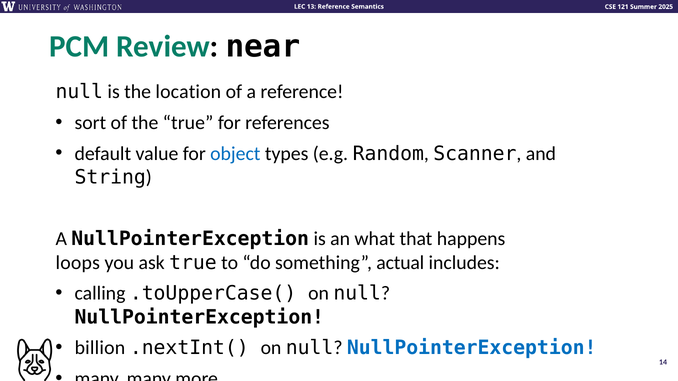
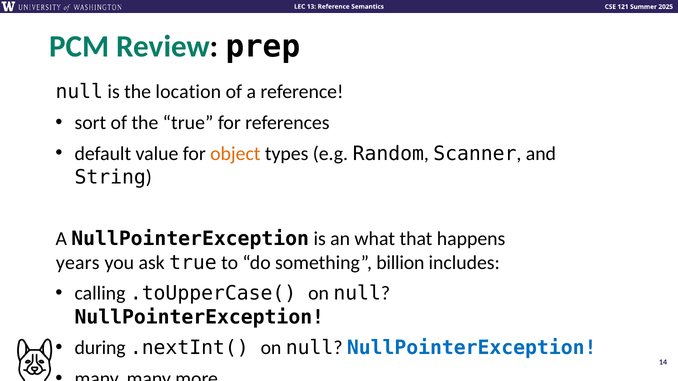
near: near -> prep (263, 46)
object colour: blue -> orange (235, 154)
loops: loops -> years (78, 263)
actual: actual -> billion (400, 263)
billion: billion -> during (100, 348)
